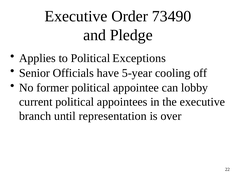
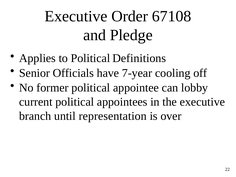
73490: 73490 -> 67108 (172, 16)
Exceptions: Exceptions -> Definitions (139, 58)
5-year: 5-year -> 7-year (137, 73)
